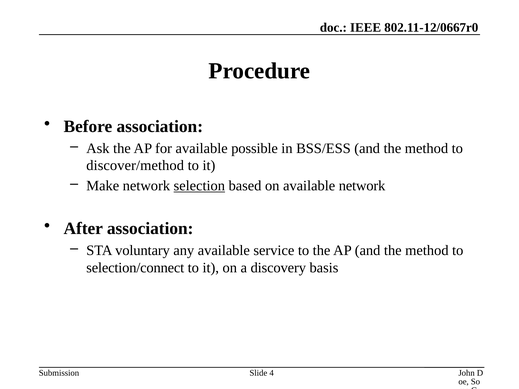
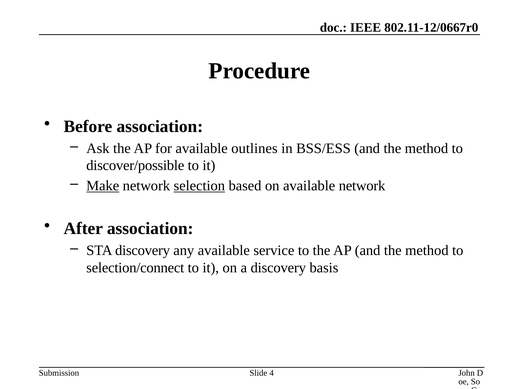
possible: possible -> outlines (254, 148)
discover/method: discover/method -> discover/possible (135, 166)
Make underline: none -> present (103, 186)
STA voluntary: voluntary -> discovery (143, 250)
